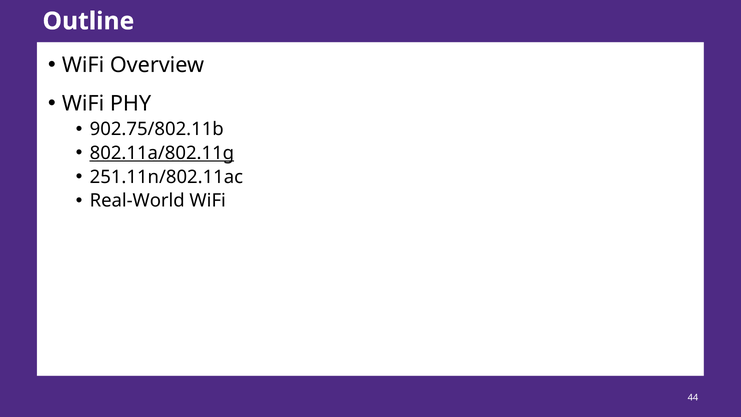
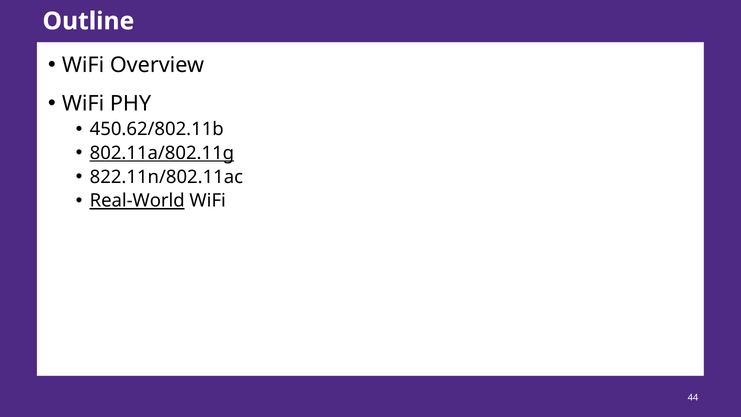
902.75/802.11b: 902.75/802.11b -> 450.62/802.11b (157, 129)
251.11n/802.11ac: 251.11n/802.11ac -> 822.11n/802.11ac (166, 177)
Real-World underline: none -> present (137, 201)
